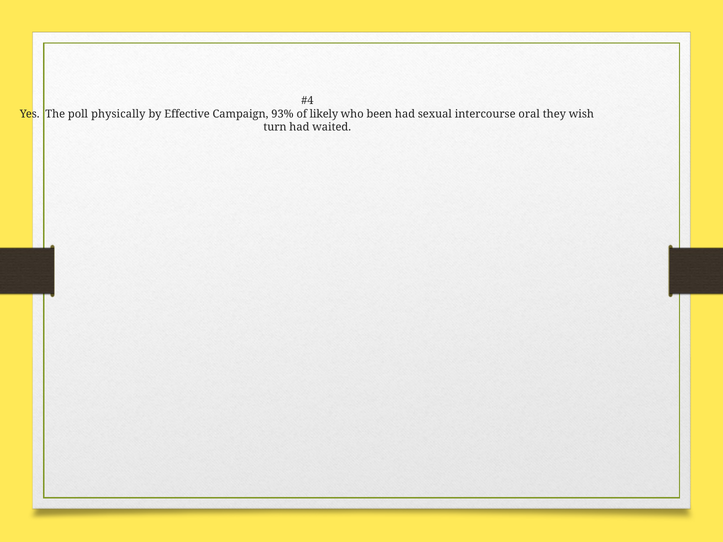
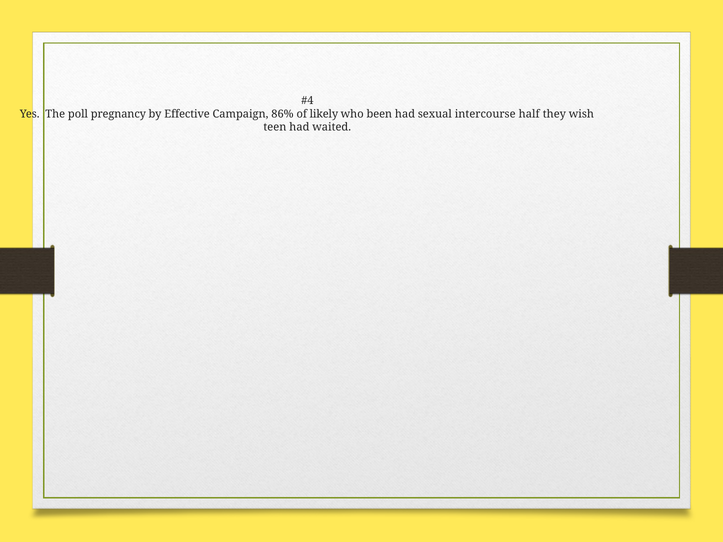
physically: physically -> pregnancy (118, 114)
93%: 93% -> 86% (282, 114)
oral: oral -> half (529, 114)
turn: turn -> teen (275, 127)
